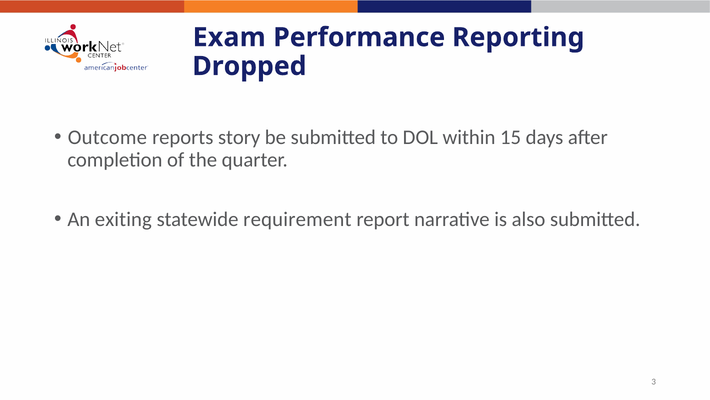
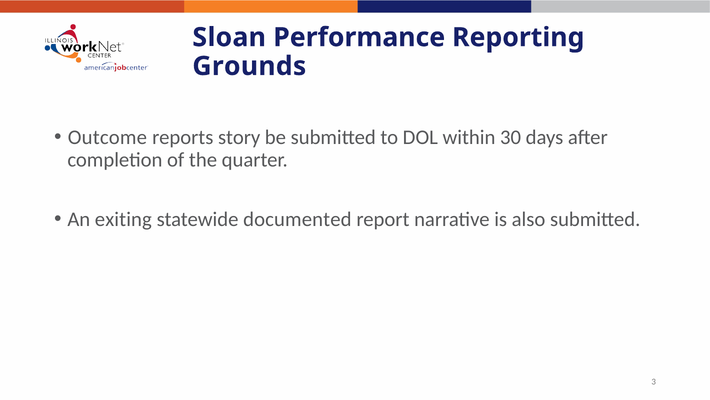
Exam: Exam -> Sloan (229, 37)
Dropped: Dropped -> Grounds (249, 66)
15: 15 -> 30 (511, 137)
requirement: requirement -> documented (297, 219)
